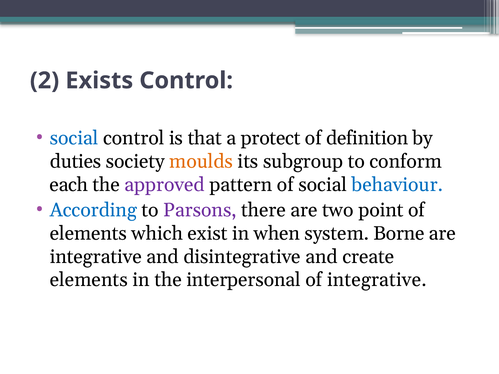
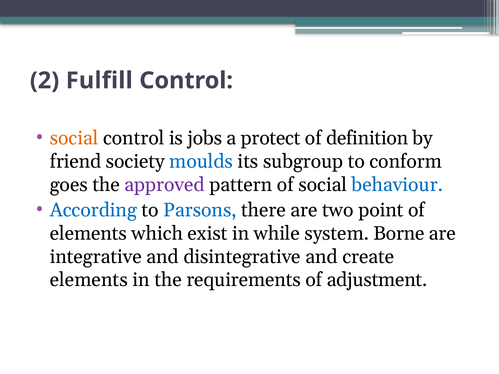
Exists: Exists -> Fulfill (99, 81)
social colour: blue -> orange (74, 138)
that: that -> jobs (205, 138)
duties: duties -> friend (76, 162)
moulds colour: orange -> blue (201, 162)
each: each -> goes (69, 185)
Parsons colour: purple -> blue (200, 210)
when: when -> while (277, 233)
interpersonal: interpersonal -> requirements (244, 280)
of integrative: integrative -> adjustment (377, 280)
